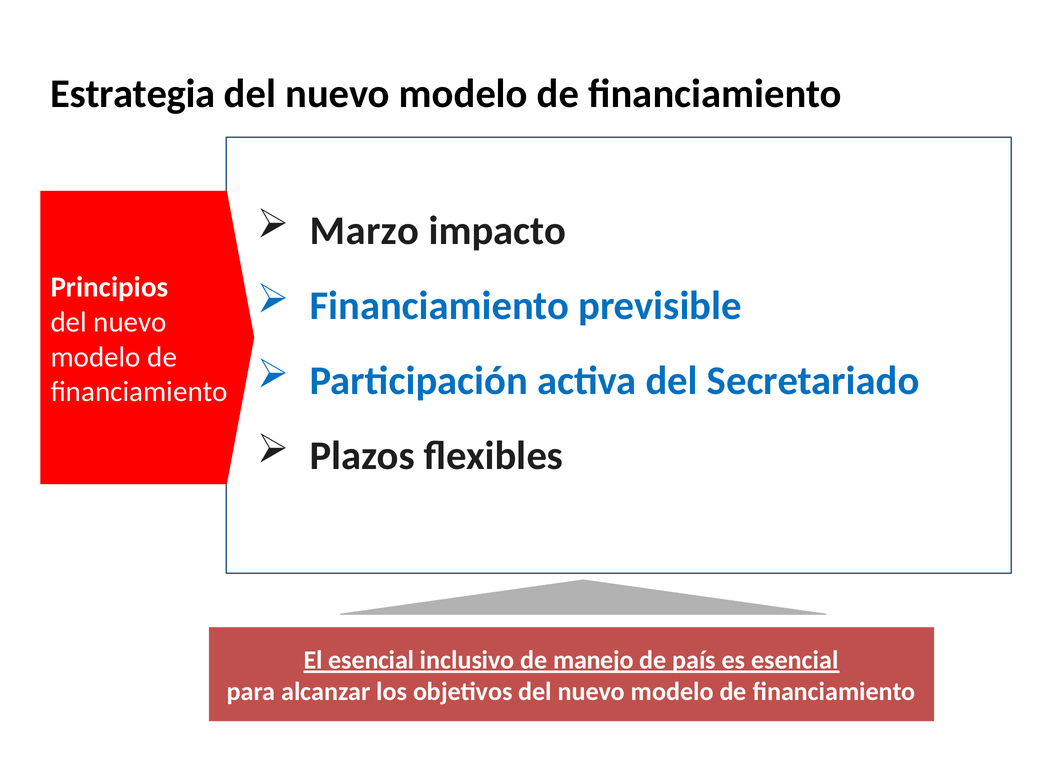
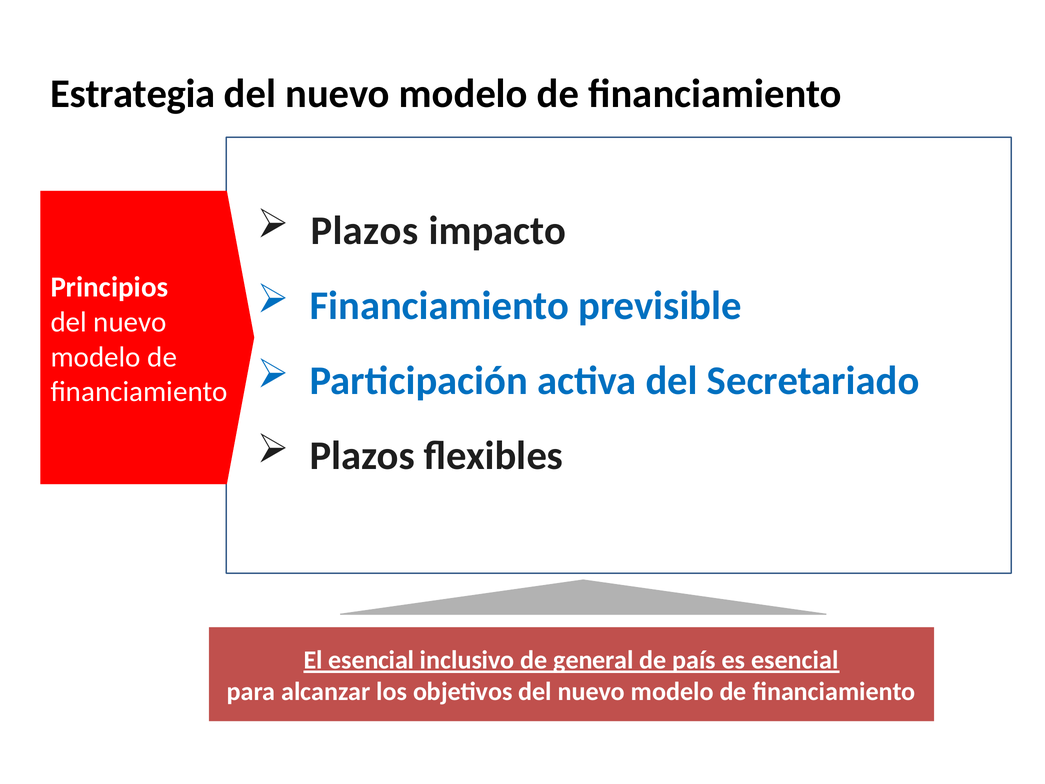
Marzo: Marzo -> Plazos (364, 231)
manejo: manejo -> general (593, 660)
